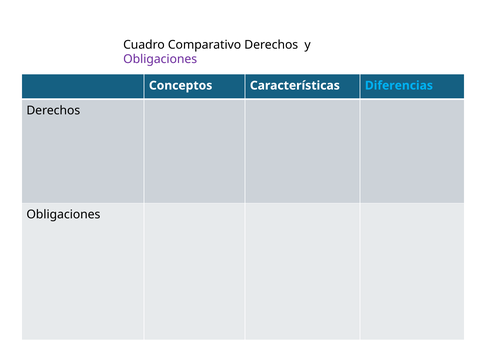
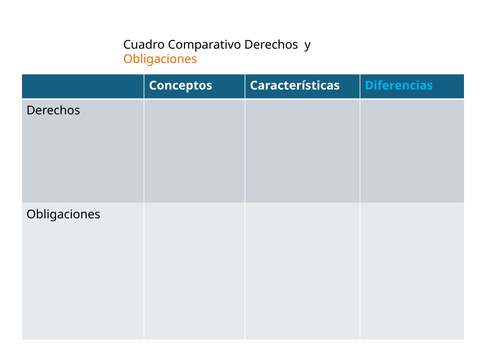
Obligaciones colour: purple -> orange (160, 59)
